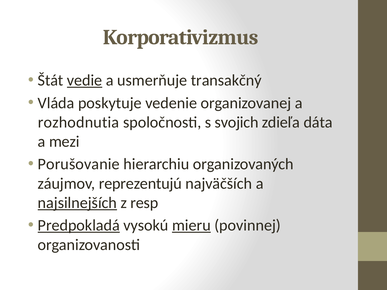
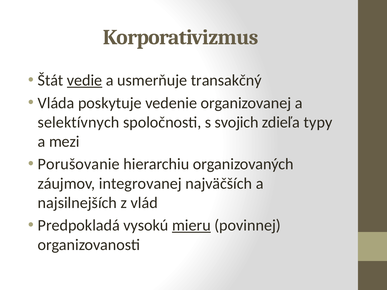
rozhodnutia: rozhodnutia -> selektívnych (79, 122)
dáta: dáta -> typy (318, 122)
reprezentujú: reprezentujú -> integrovanej (140, 184)
najsilnejších underline: present -> none (77, 203)
resp: resp -> vlád (144, 203)
Predpokladá underline: present -> none (79, 226)
